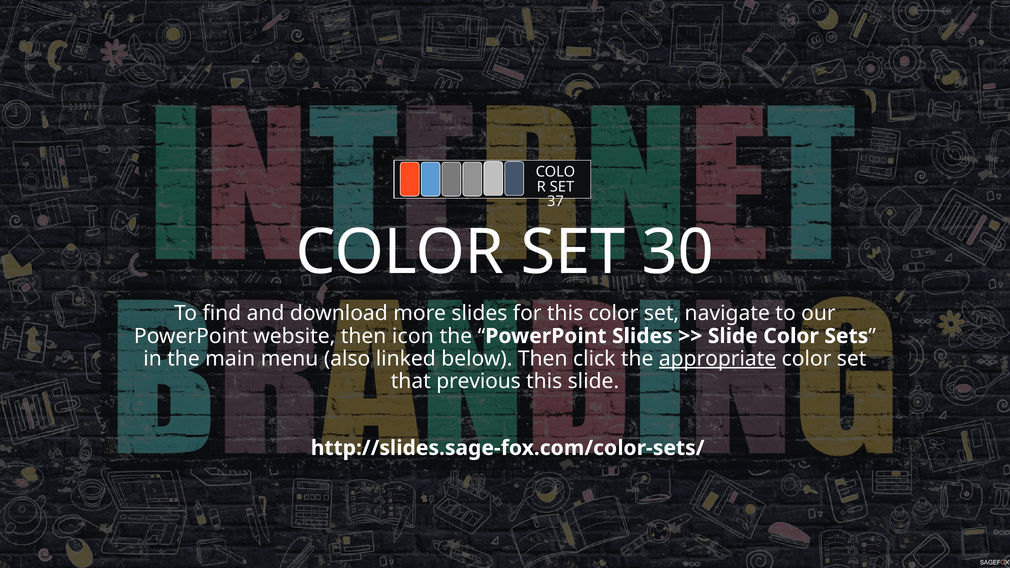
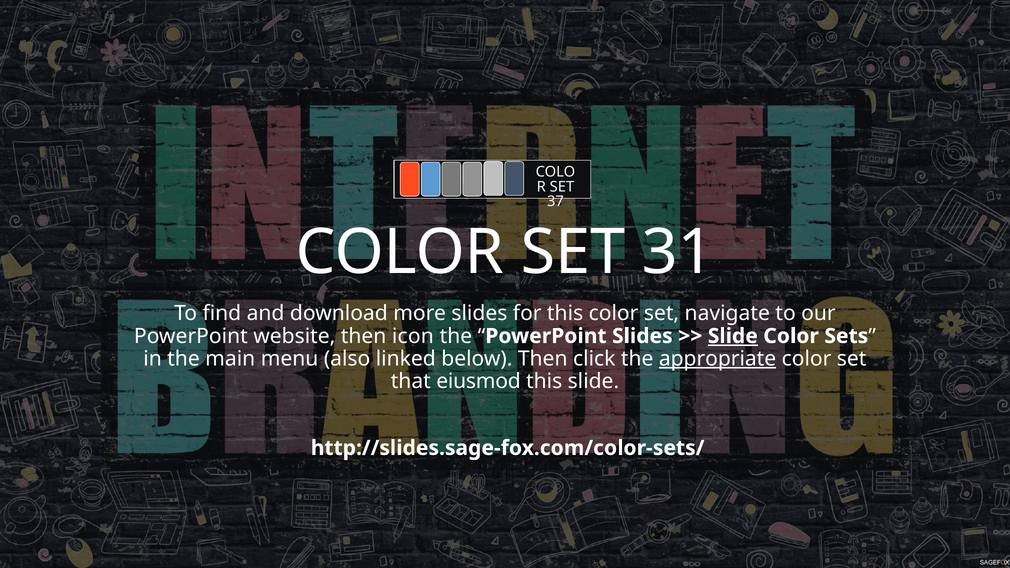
30: 30 -> 31 (678, 252)
Slide underline: none -> present (733, 336)
previous: previous -> eiusmod (479, 382)
